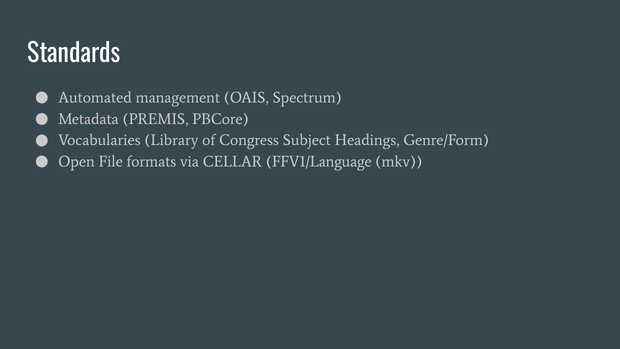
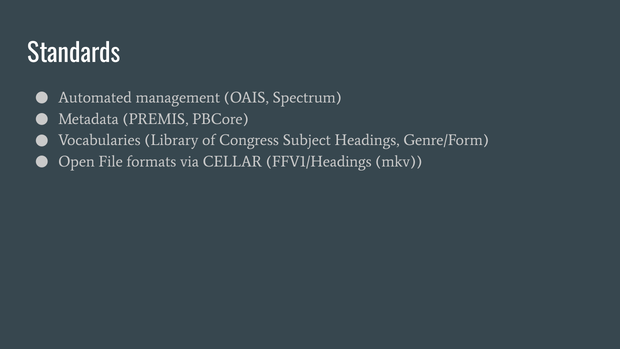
FFV1/Language: FFV1/Language -> FFV1/Headings (319, 162)
